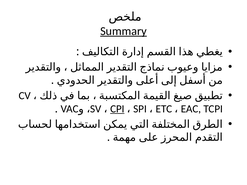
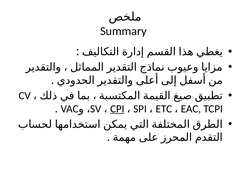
Summary underline: present -> none (123, 31)
